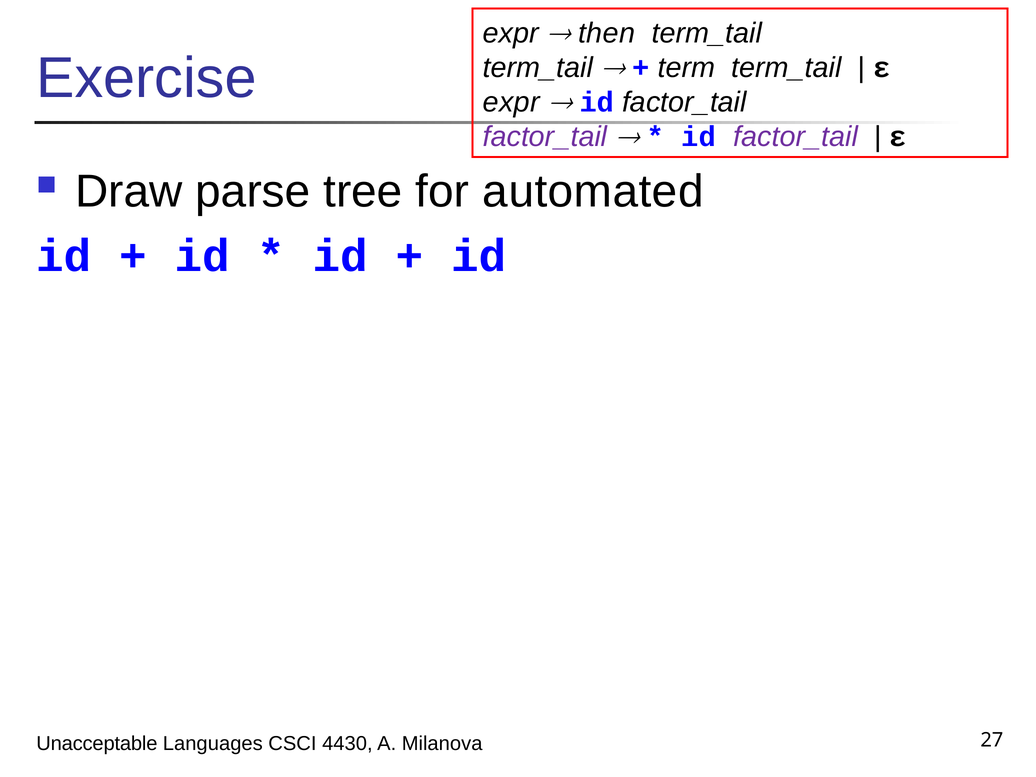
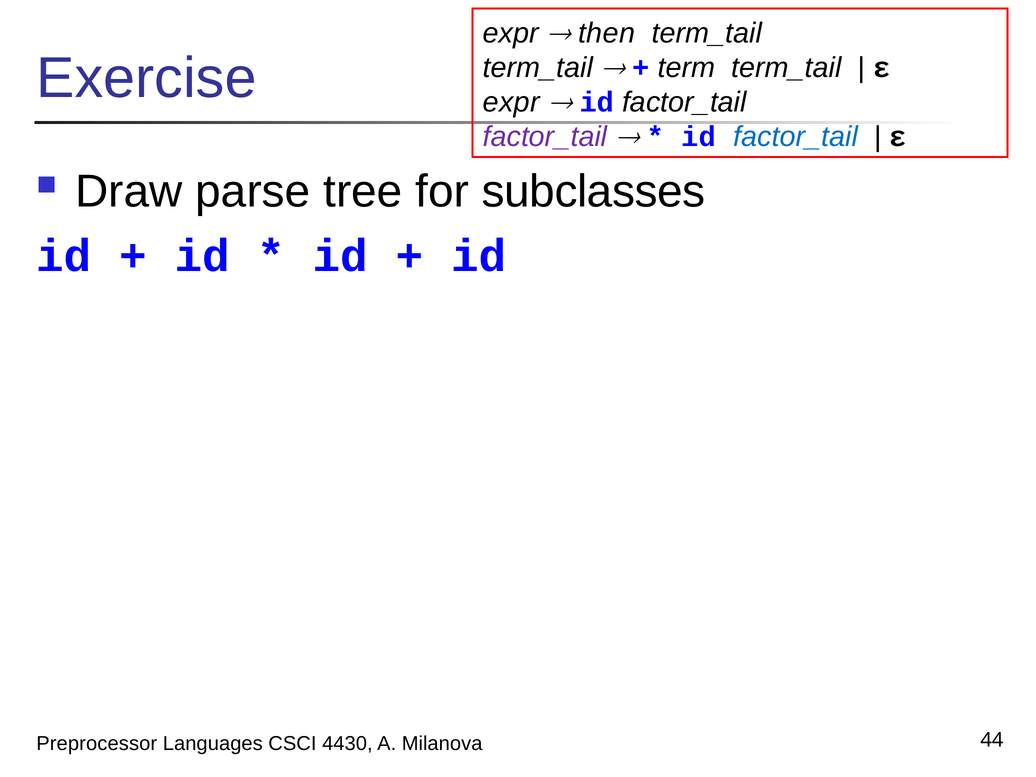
factor_tail colour: purple -> blue (796, 137)
automated: automated -> subclasses (594, 191)
Unacceptable: Unacceptable -> Preprocessor (97, 744)
27: 27 -> 44 (992, 740)
